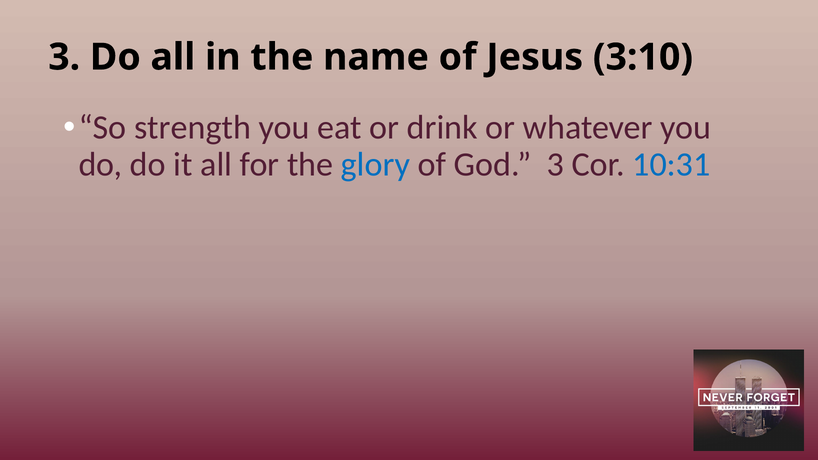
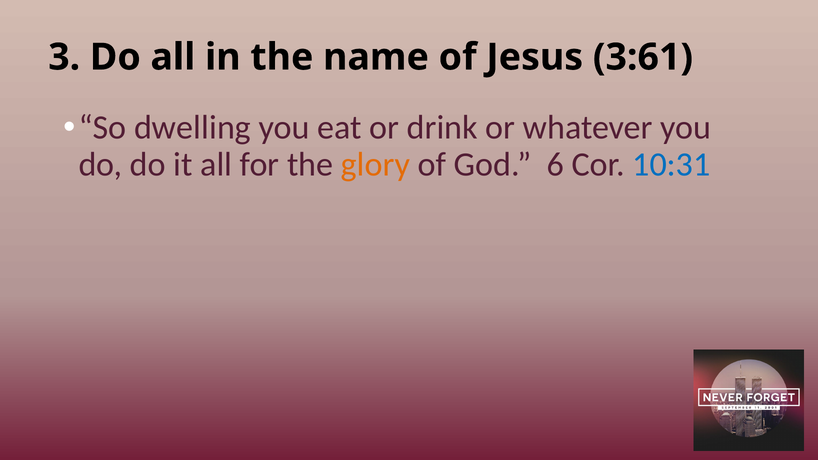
3:10: 3:10 -> 3:61 (643, 57)
strength: strength -> dwelling (193, 128)
glory colour: blue -> orange (375, 164)
God 3: 3 -> 6 (555, 164)
